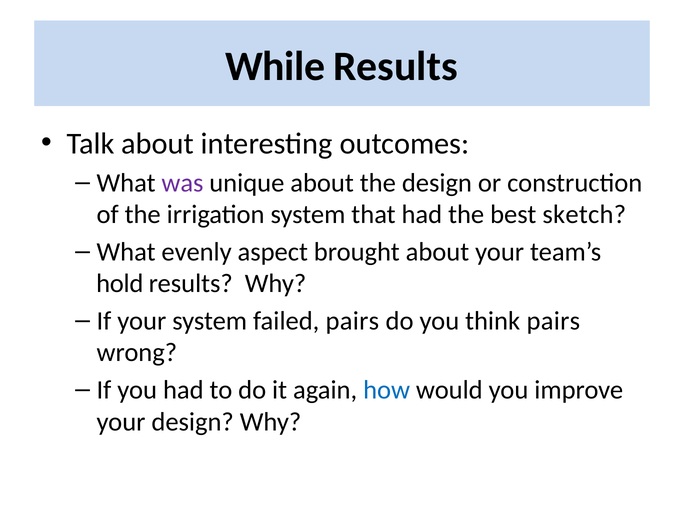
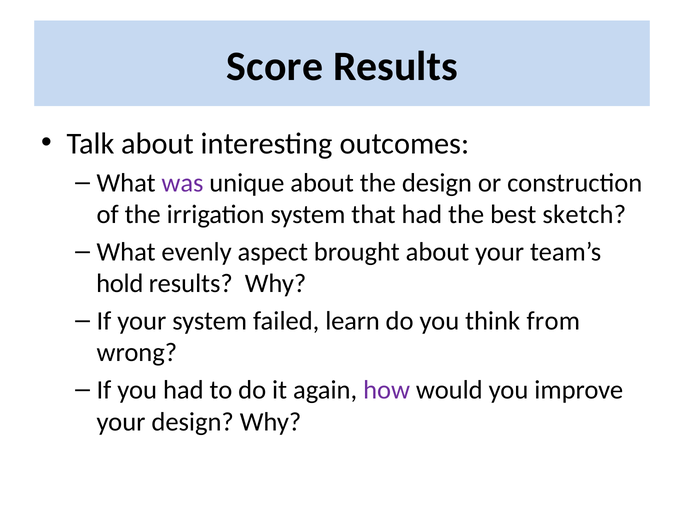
While: While -> Score (275, 66)
failed pairs: pairs -> learn (353, 321)
think pairs: pairs -> from (553, 321)
how colour: blue -> purple (387, 390)
